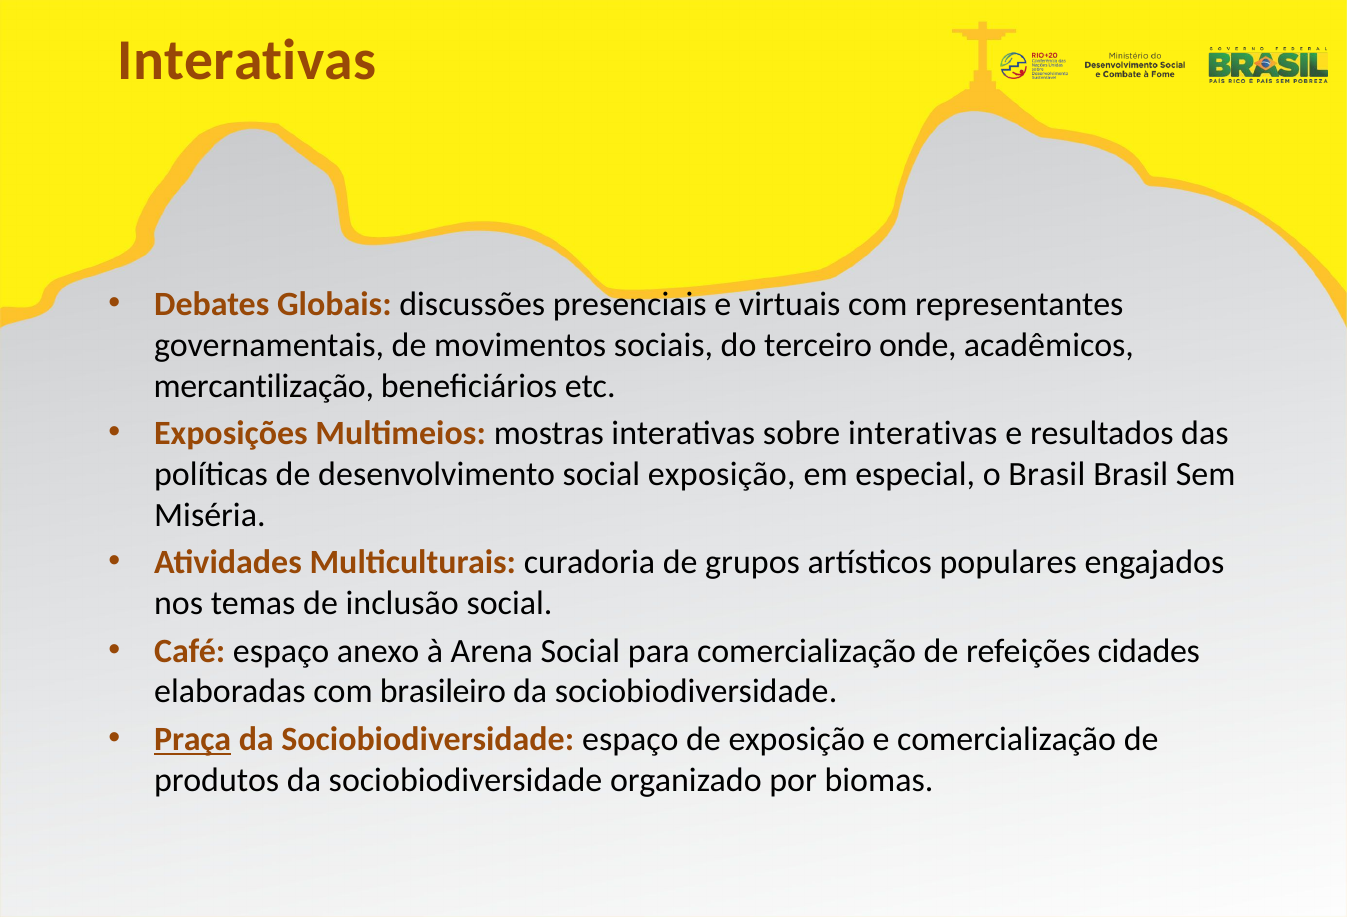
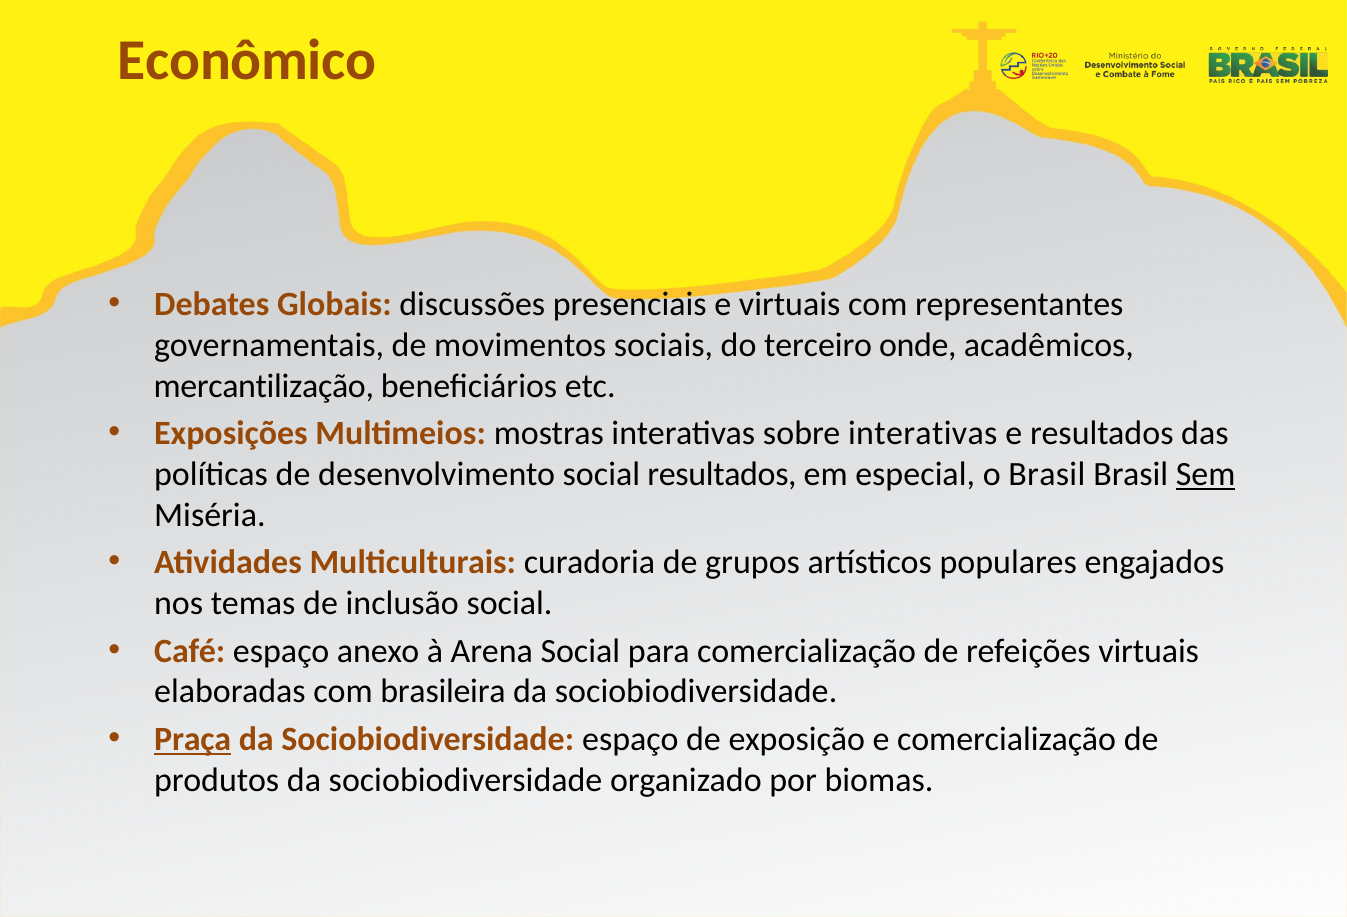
Interativas: Interativas -> Econômico (247, 60)
social exposição: exposição -> resultados (722, 474)
Sem underline: none -> present (1206, 474)
refeições cidades: cidades -> virtuais (1149, 651)
brasileiro: brasileiro -> brasileira (443, 691)
